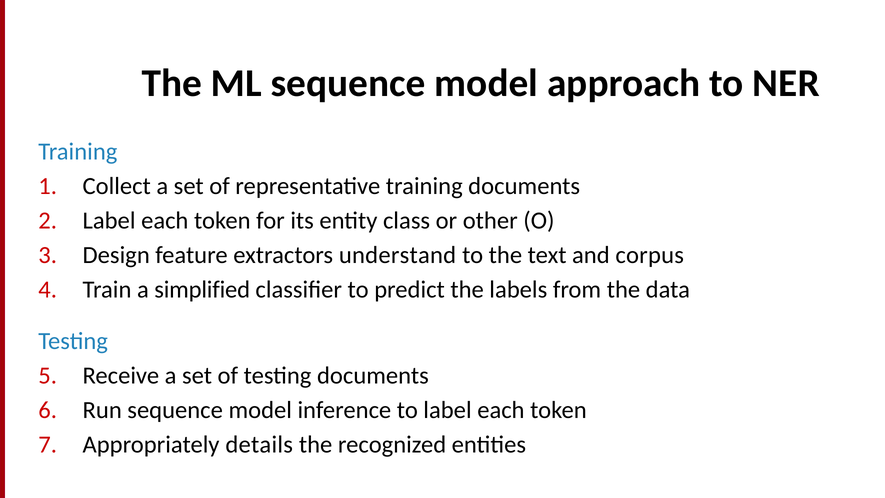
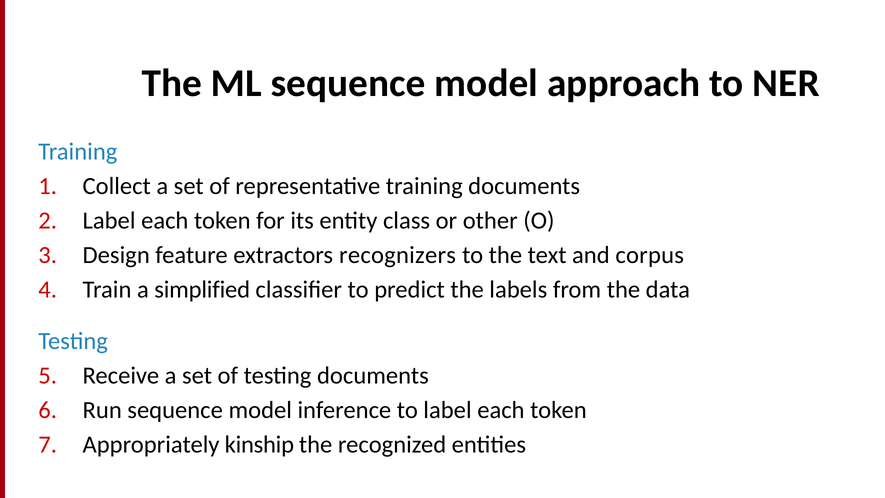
understand: understand -> recognizers (398, 255)
details: details -> kinship (259, 444)
